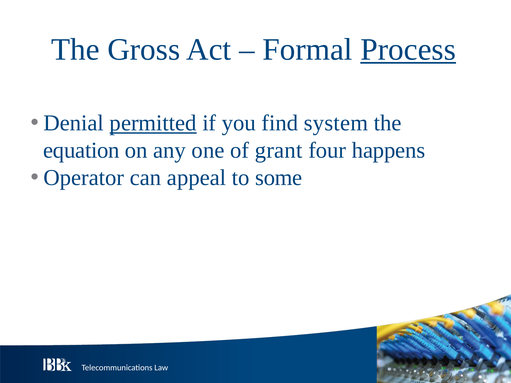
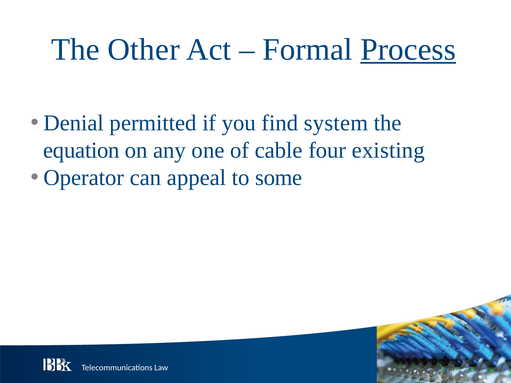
Gross: Gross -> Other (144, 49)
permitted underline: present -> none (153, 123)
grant: grant -> cable (279, 150)
happens: happens -> existing (388, 150)
